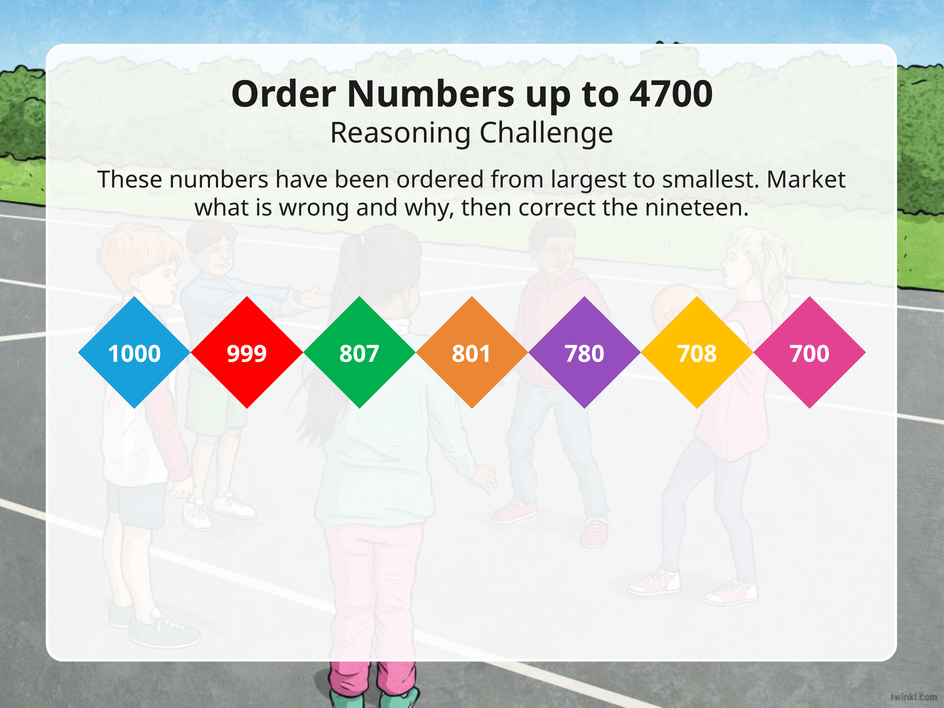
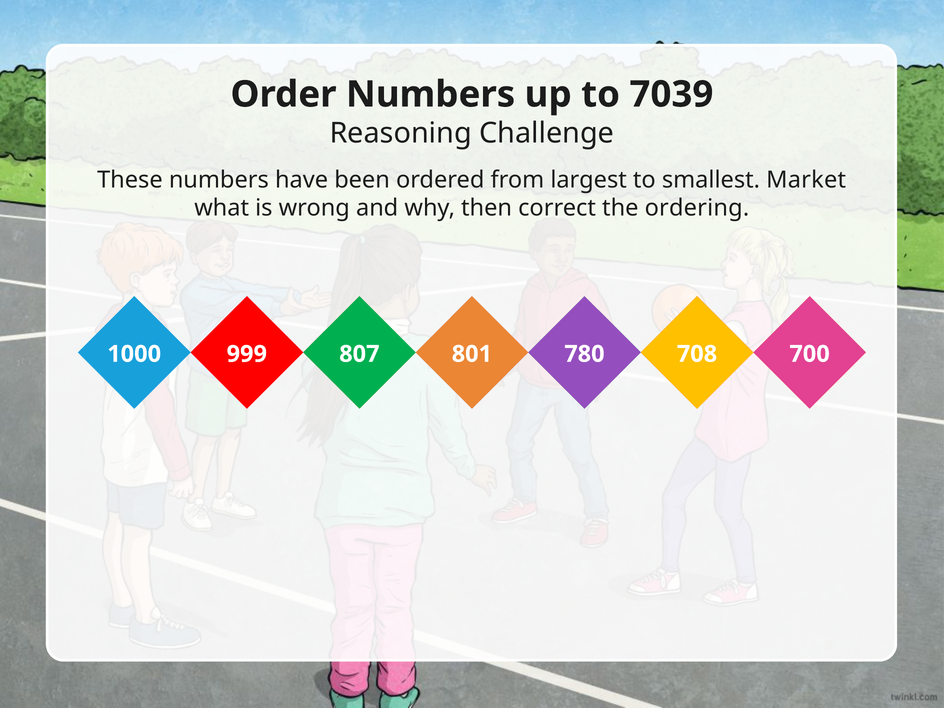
4700: 4700 -> 7039 (671, 94)
nineteen: nineteen -> ordering (697, 208)
